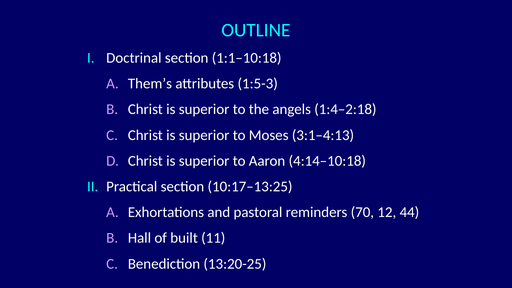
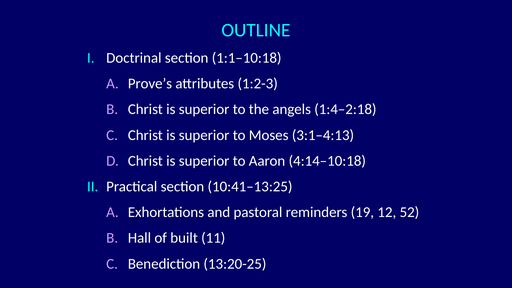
Them’s: Them’s -> Prove’s (150, 84)
1:5-3: 1:5-3 -> 1:2-3 (258, 84)
10:17–13:25: 10:17–13:25 -> 10:41–13:25 (250, 187)
70: 70 -> 19 (362, 212)
44: 44 -> 52 (409, 212)
